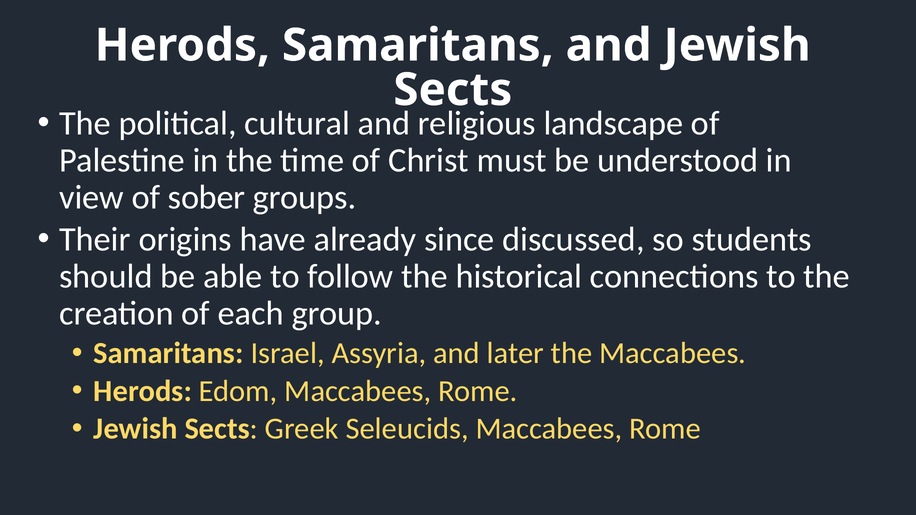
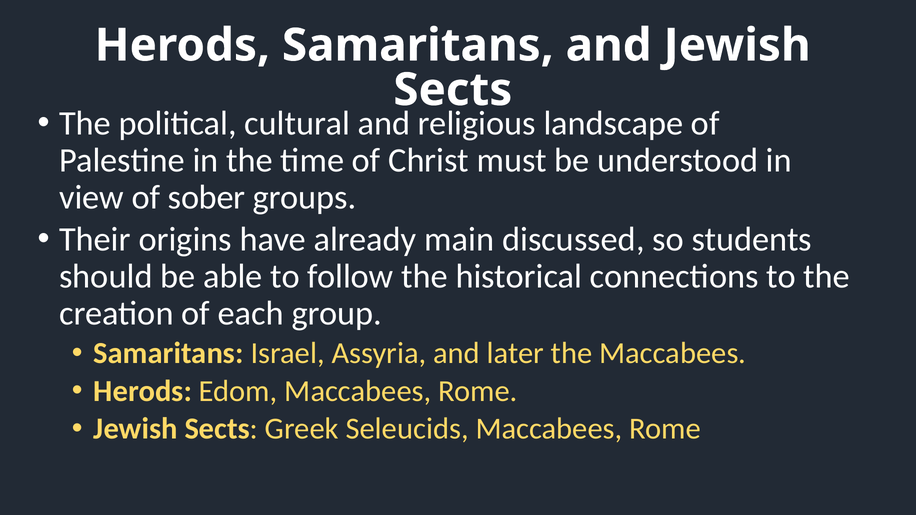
since: since -> main (459, 239)
